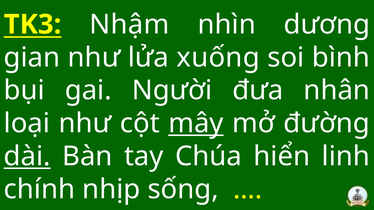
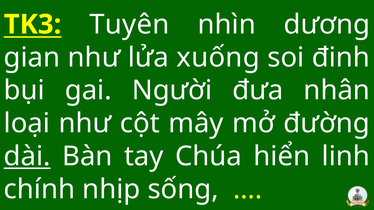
Nhậm: Nhậm -> Tuyên (129, 24)
bình: bình -> đinh (341, 58)
mây underline: present -> none (196, 124)
